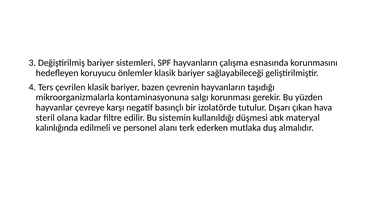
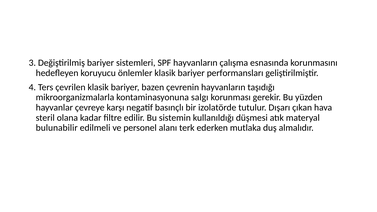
sağlayabileceği: sağlayabileceği -> performansları (235, 73)
kalınlığında: kalınlığında -> bulunabilir (57, 128)
